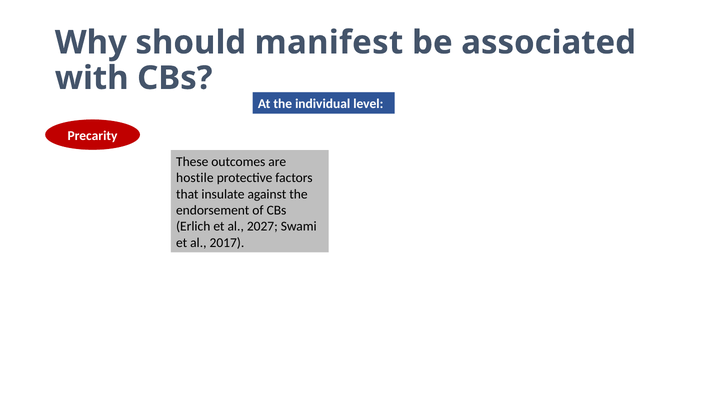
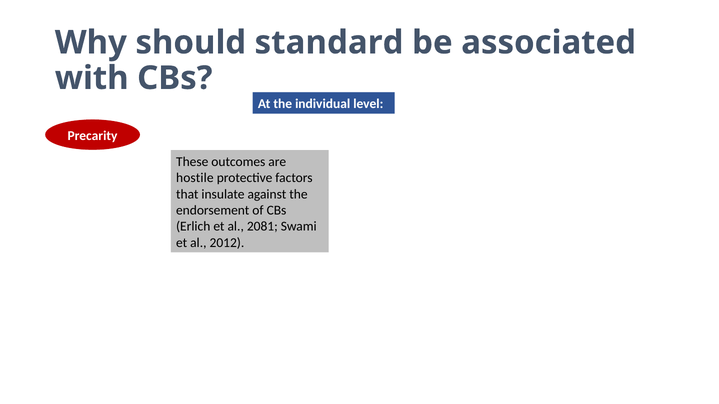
manifest: manifest -> standard (329, 43)
2027: 2027 -> 2081 (262, 227)
2017: 2017 -> 2012 (227, 243)
